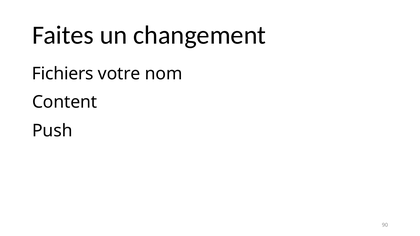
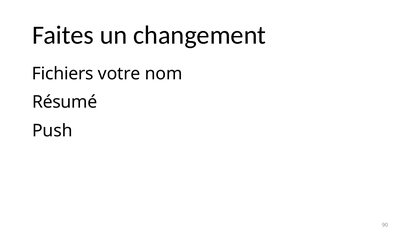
Content: Content -> Résumé (65, 102)
